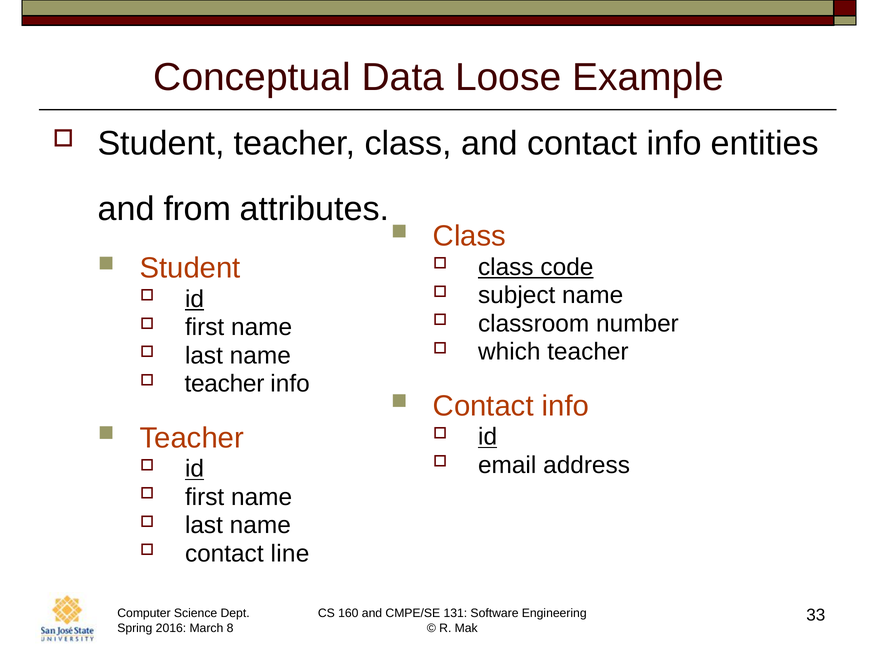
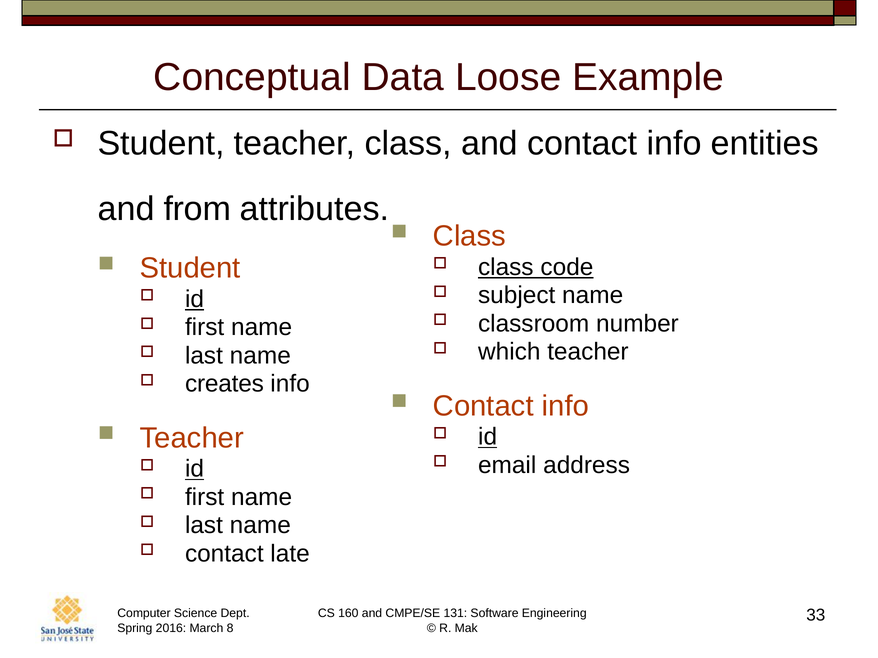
teacher: teacher -> creates (224, 384)
line: line -> late (290, 554)
